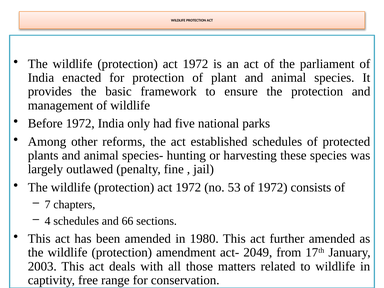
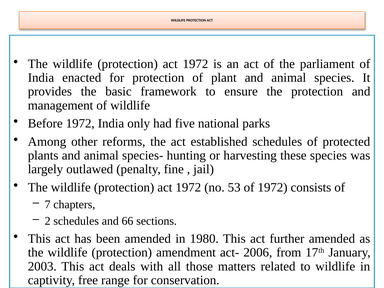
4: 4 -> 2 (48, 221)
2049: 2049 -> 2006 (258, 253)
